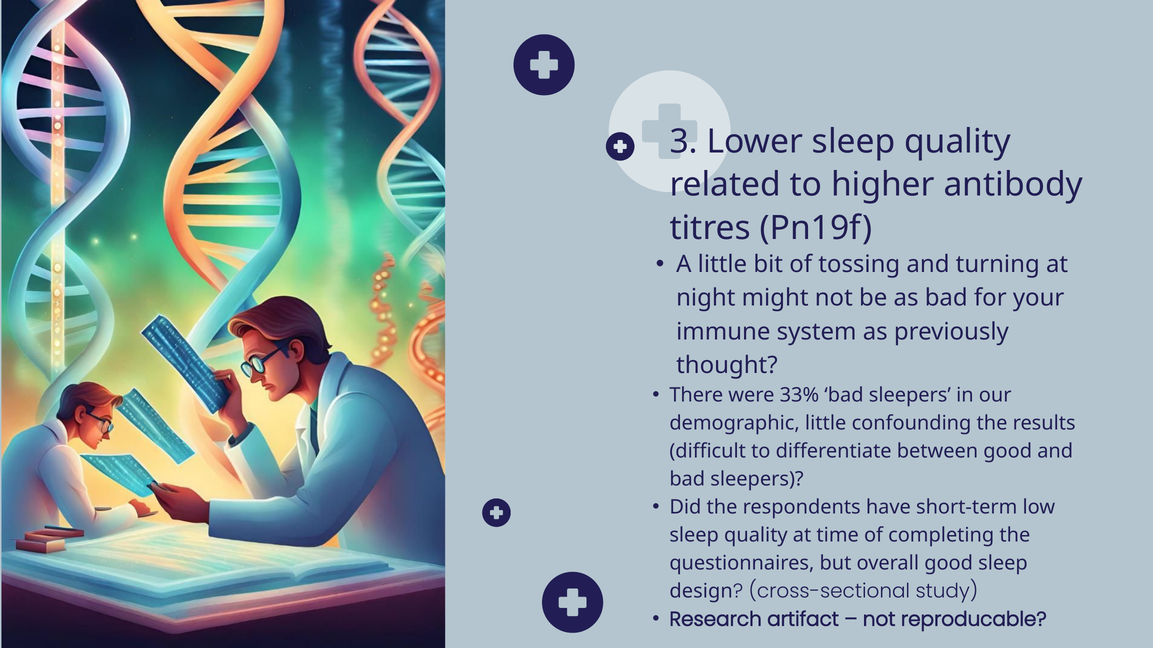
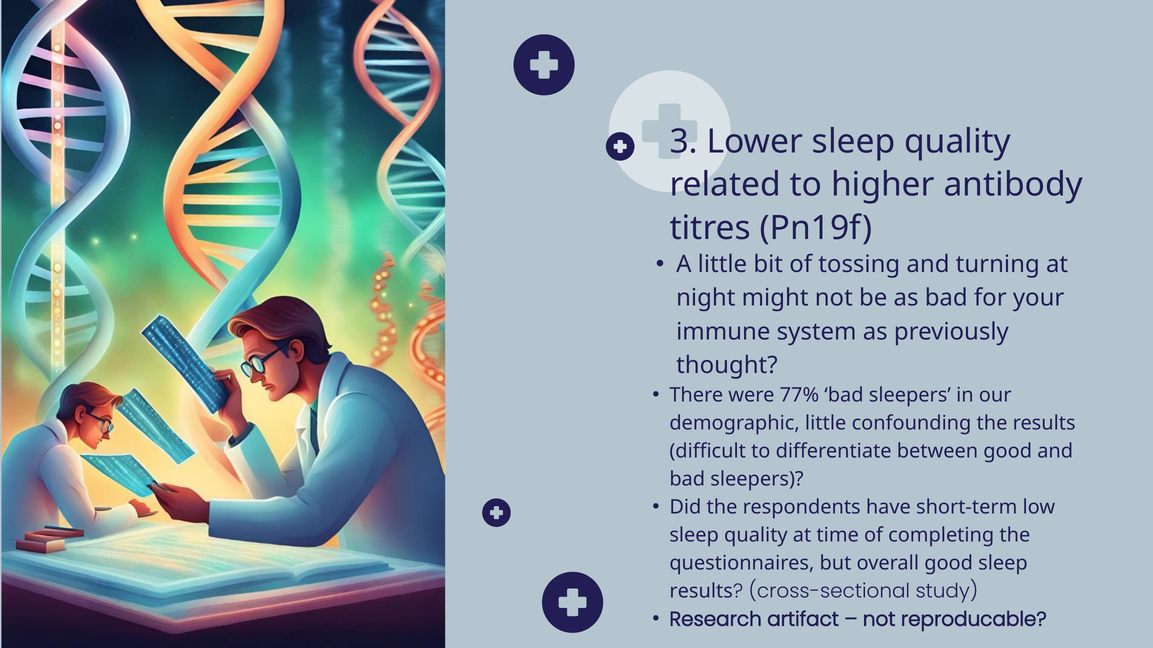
33%: 33% -> 77% (799, 396)
design: design -> results (701, 592)
